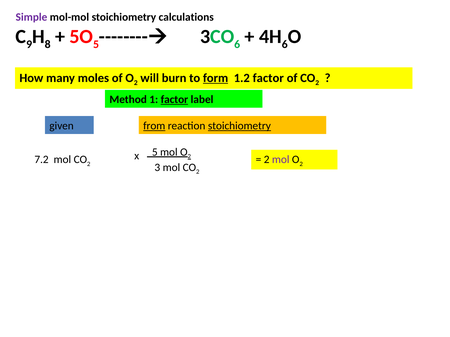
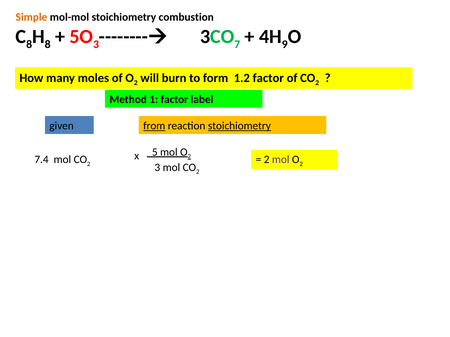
Simple colour: purple -> orange (31, 17)
calculations: calculations -> combustion (186, 17)
9: 9 -> 8 (29, 44)
5: 5 -> 3 (96, 44)
6: 6 -> 7 (237, 44)
6: 6 -> 9 (285, 44)
form underline: present -> none (216, 78)
factor underline: present -> none (174, 100)
7.2: 7.2 -> 7.4 (42, 160)
